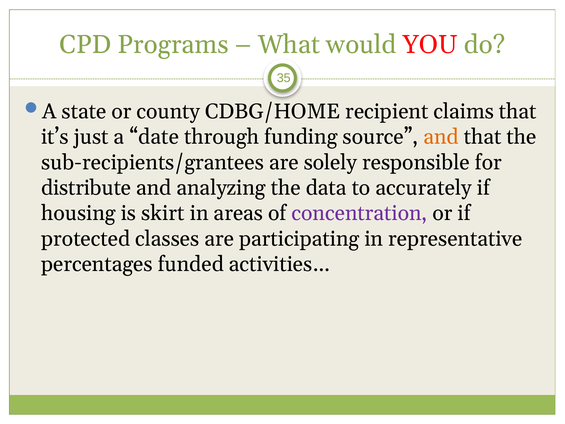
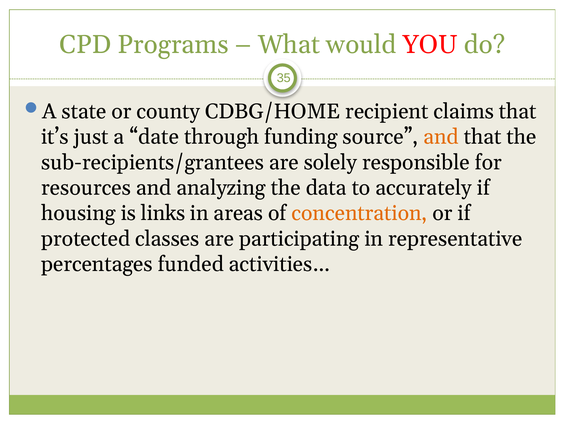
distribute: distribute -> resources (86, 188)
skirt: skirt -> links (163, 213)
concentration colour: purple -> orange (359, 213)
